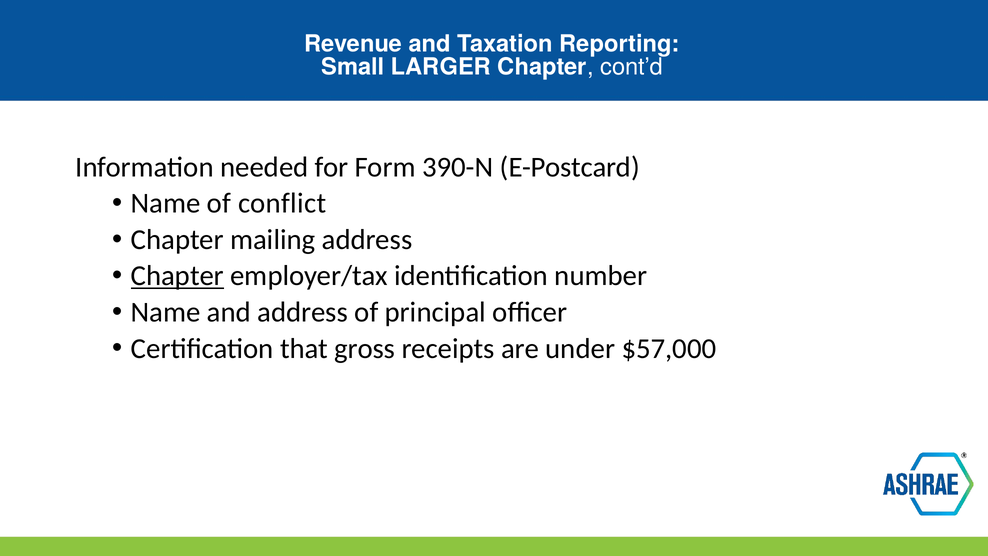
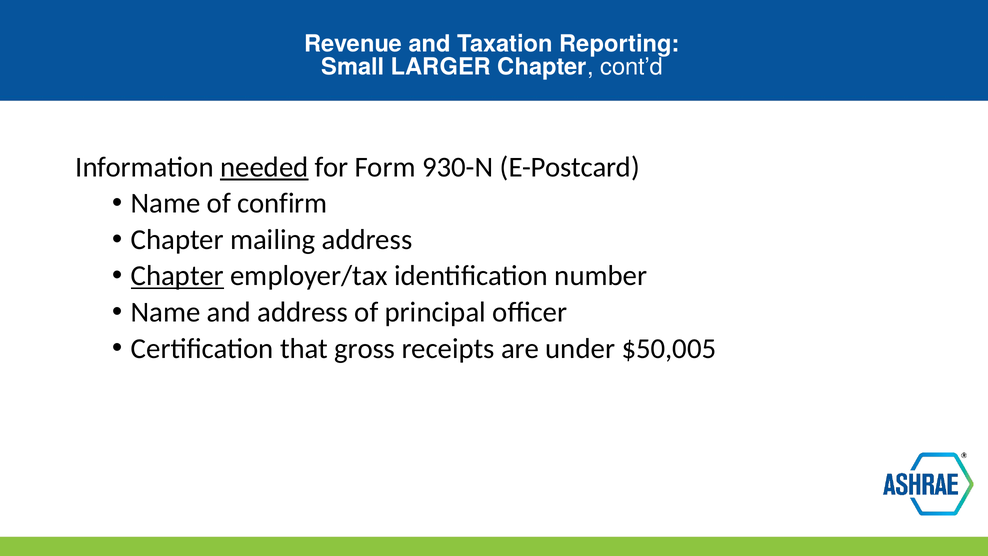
needed underline: none -> present (264, 167)
390-N: 390-N -> 930-N (458, 167)
conflict: conflict -> confirm (282, 203)
$57,000: $57,000 -> $50,005 (669, 348)
